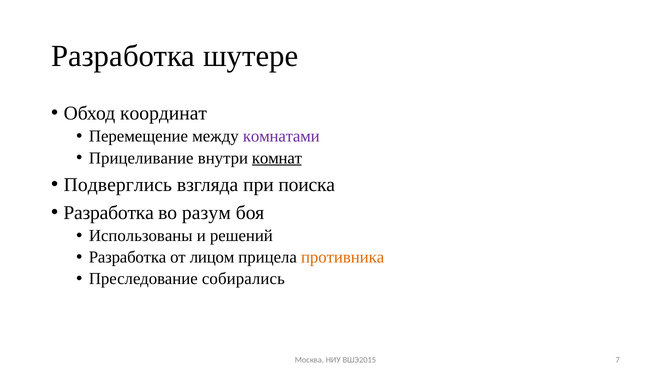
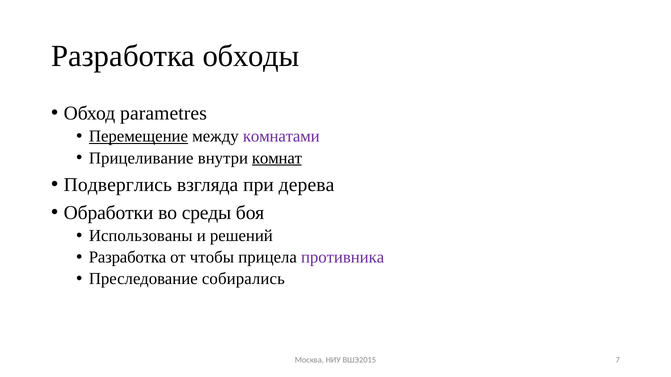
шутере: шутере -> обходы (251, 56)
координат: координат -> parametres (163, 113)
Перемещение underline: none -> present (138, 137)
поиска: поиска -> дерева (307, 185)
Разработка: Разработка -> Обработки (109, 213)
разум: разум -> среды (207, 213)
лицом: лицом -> чтобы (212, 258)
противника colour: orange -> purple (343, 258)
